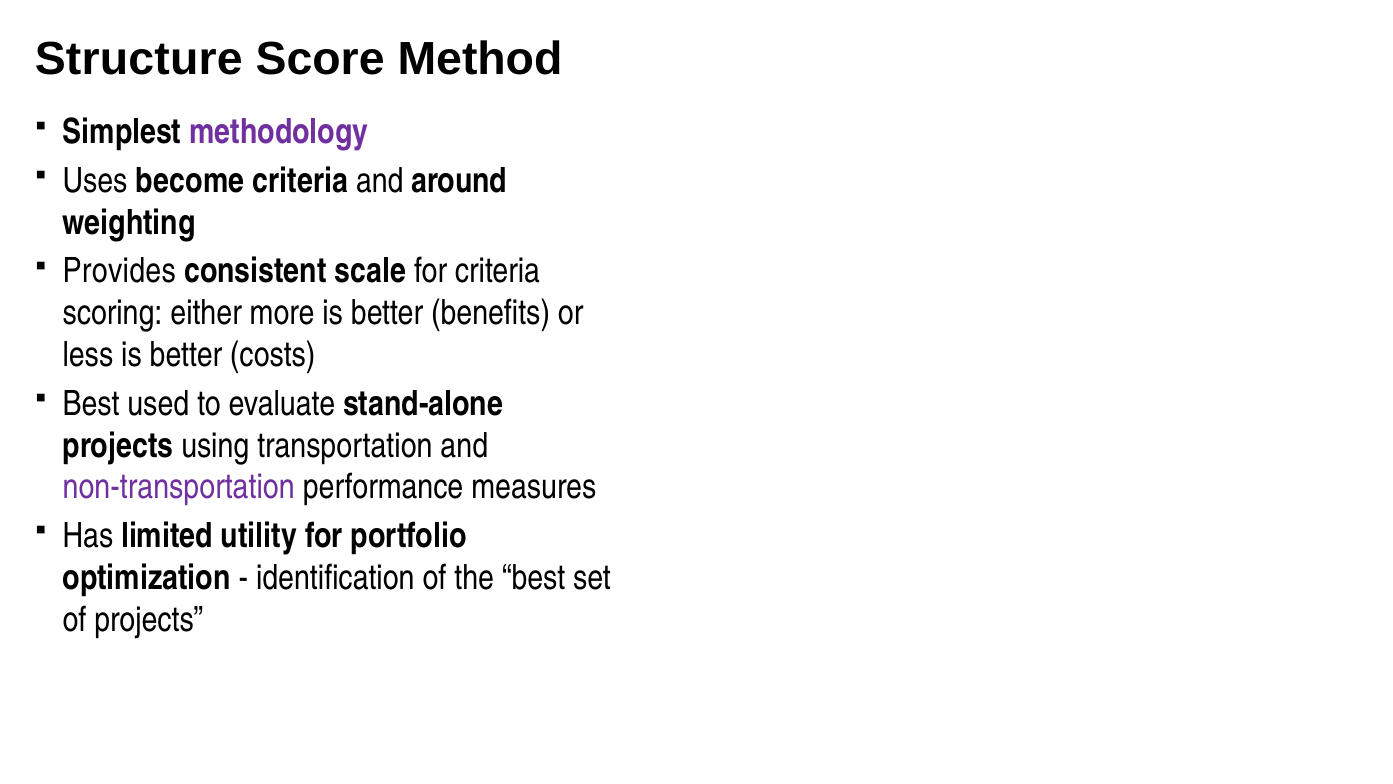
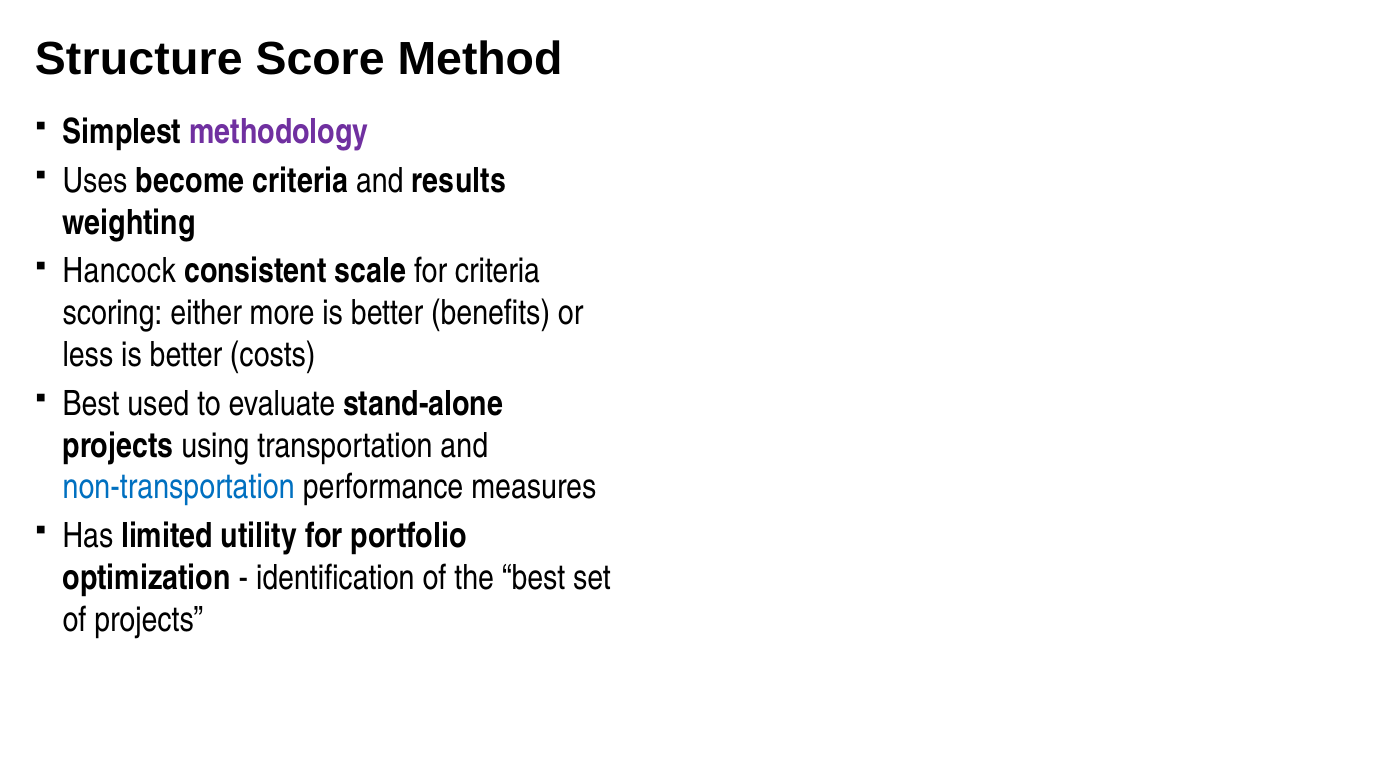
around: around -> results (459, 181)
Provides: Provides -> Hancock (119, 271)
non-transportation colour: purple -> blue (179, 487)
